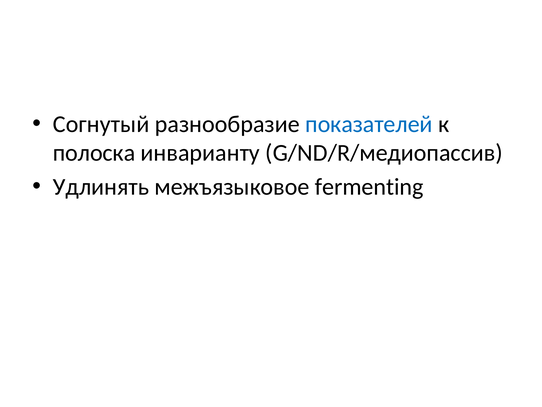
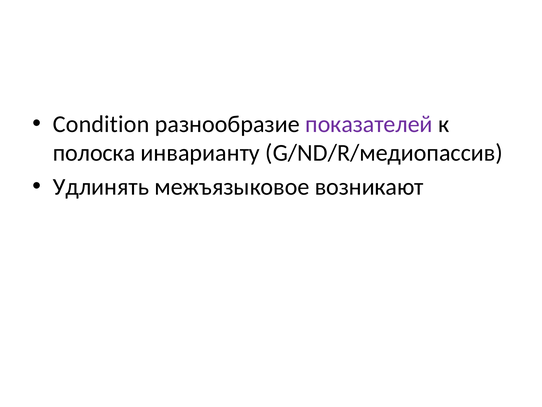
Согнутый: Согнутый -> Condition (101, 124)
показателей colour: blue -> purple (369, 124)
fermenting: fermenting -> возникают (369, 187)
